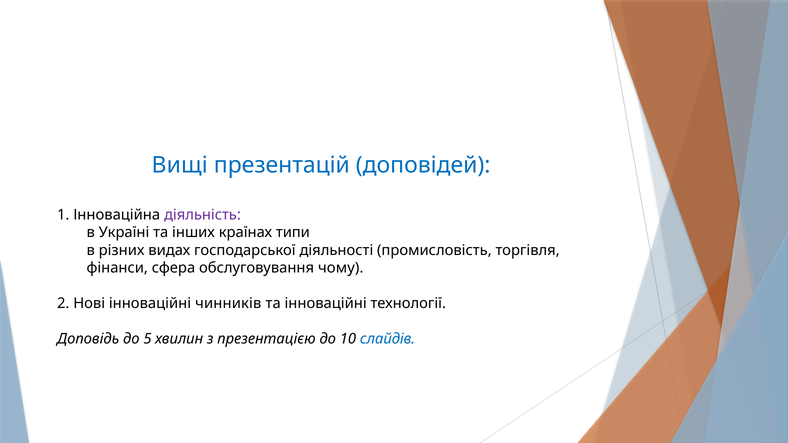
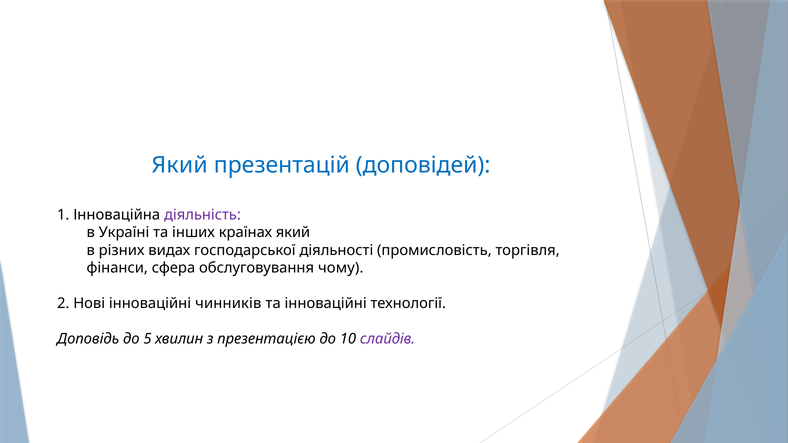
Вищі: Вищі -> Який (180, 165)
країнах типи: типи -> який (293, 233)
слайдів colour: blue -> purple (388, 339)
